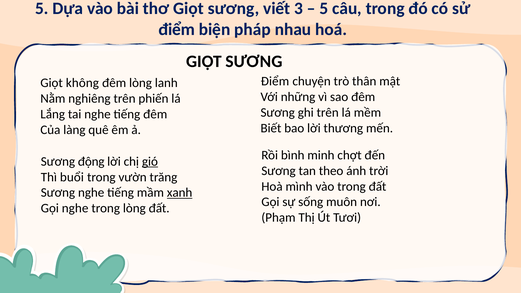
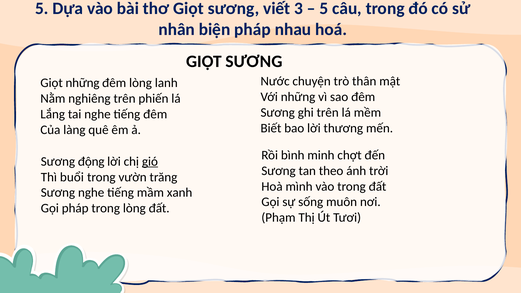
điểm: điểm -> nhân (177, 29)
Điểm: Điểm -> Nước (275, 81)
Giọt không: không -> những (83, 83)
xanh underline: present -> none (180, 193)
Gọi nghe: nghe -> pháp (75, 208)
